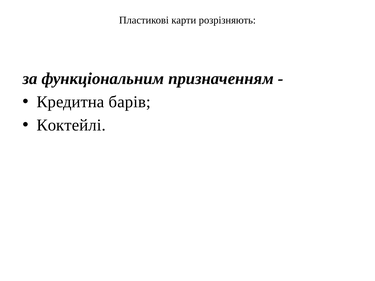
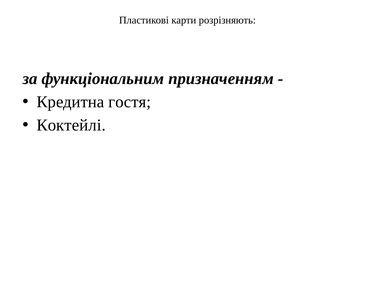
барів: барів -> гостя (130, 102)
